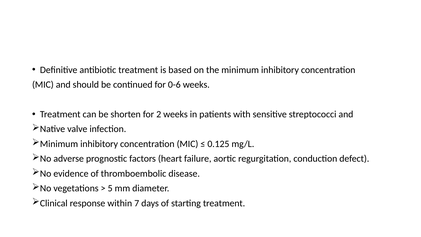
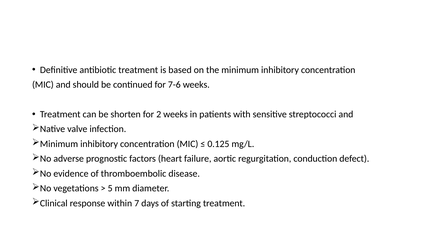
0-6: 0-6 -> 7-6 (174, 85)
